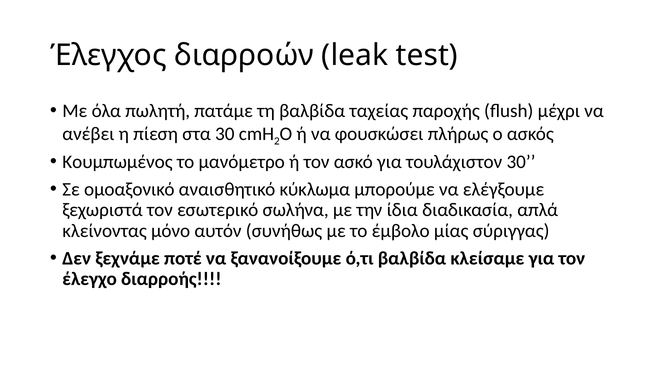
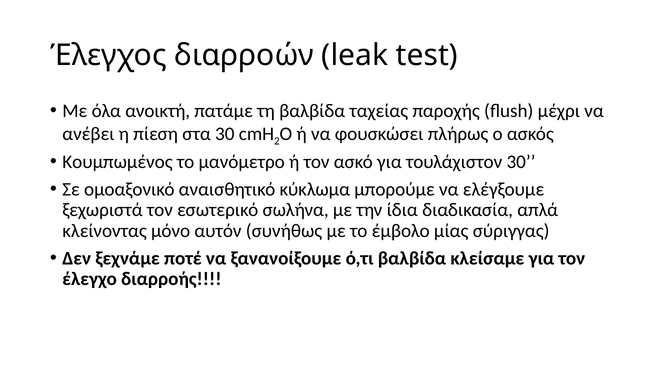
πωλητή: πωλητή -> ανοικτή (158, 111)
